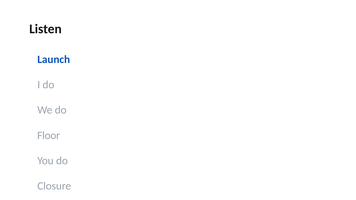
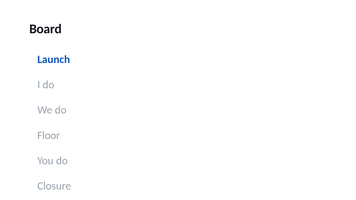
Listen: Listen -> Board (46, 29)
